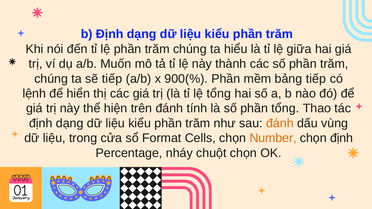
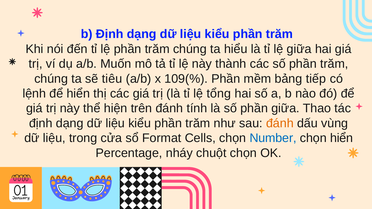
sẽ tiếp: tiếp -> tiêu (112, 79)
900(%: 900(% -> 109(% (186, 79)
phần tổng: tổng -> giữa (285, 109)
Number colour: orange -> blue (273, 138)
chọn định: định -> hiển (342, 138)
